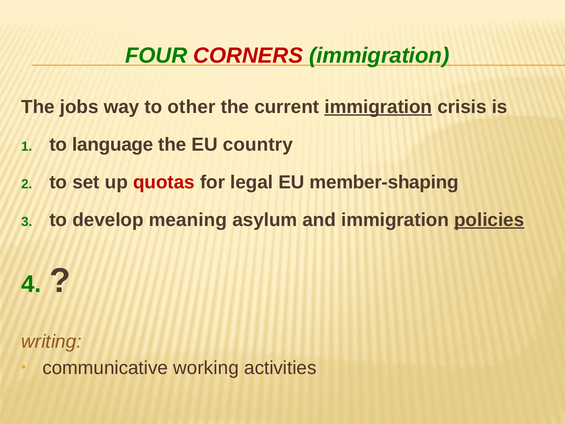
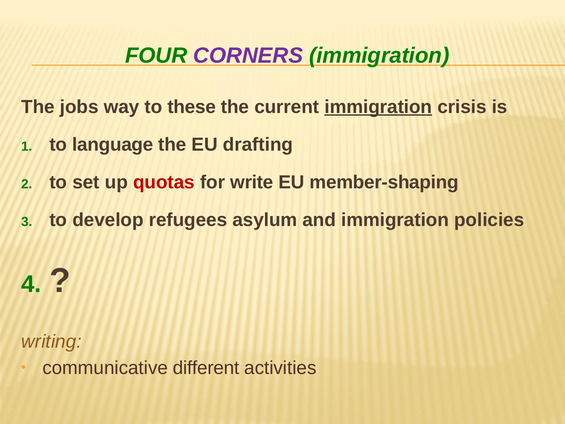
CORNERS colour: red -> purple (248, 56)
other: other -> these (192, 107)
country: country -> drafting (258, 144)
legal: legal -> write (252, 182)
meaning: meaning -> refugees (188, 220)
policies underline: present -> none (489, 220)
working: working -> different (206, 368)
